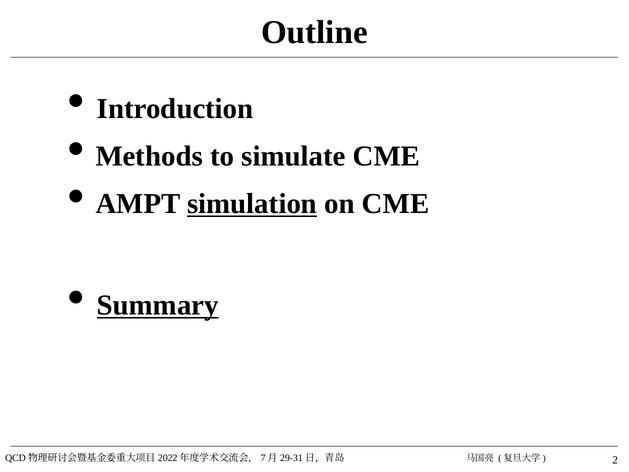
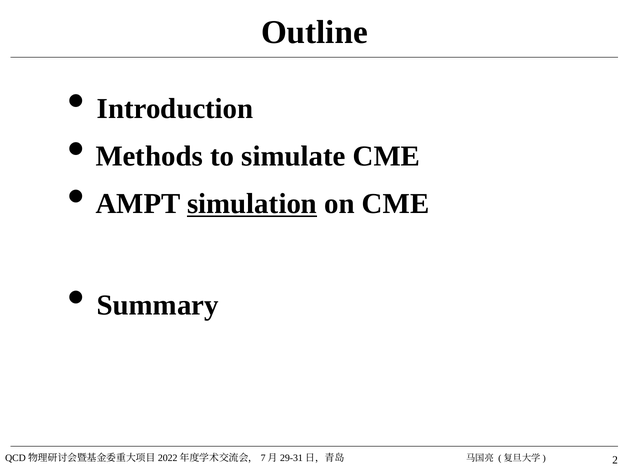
Summary underline: present -> none (158, 305)
